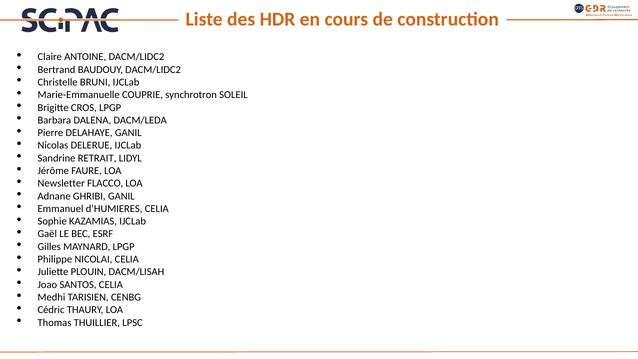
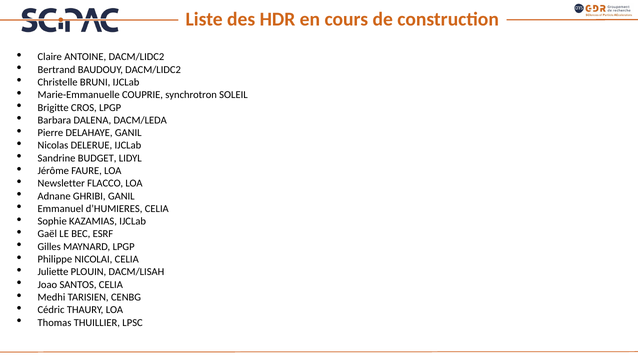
RETRAIT: RETRAIT -> BUDGET (97, 158)
